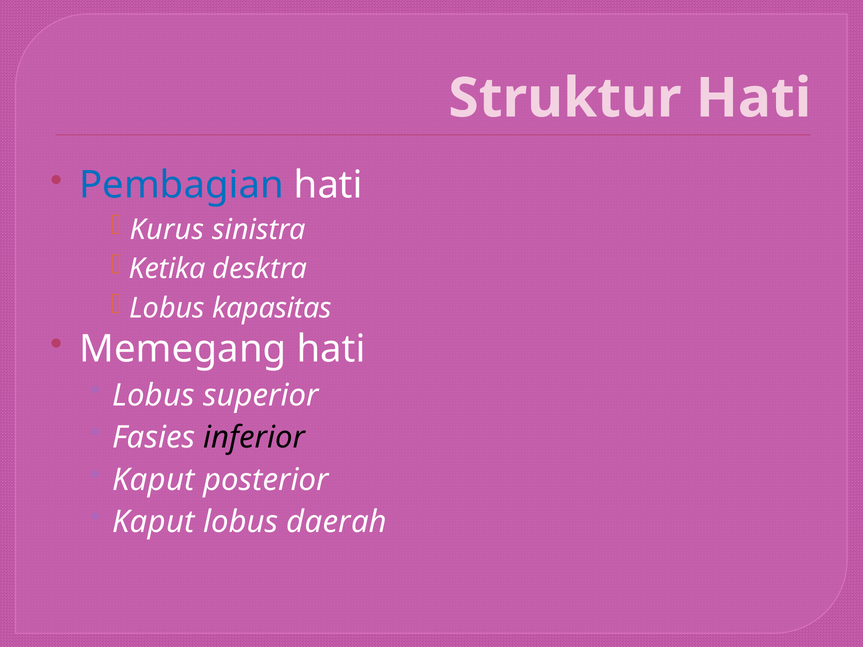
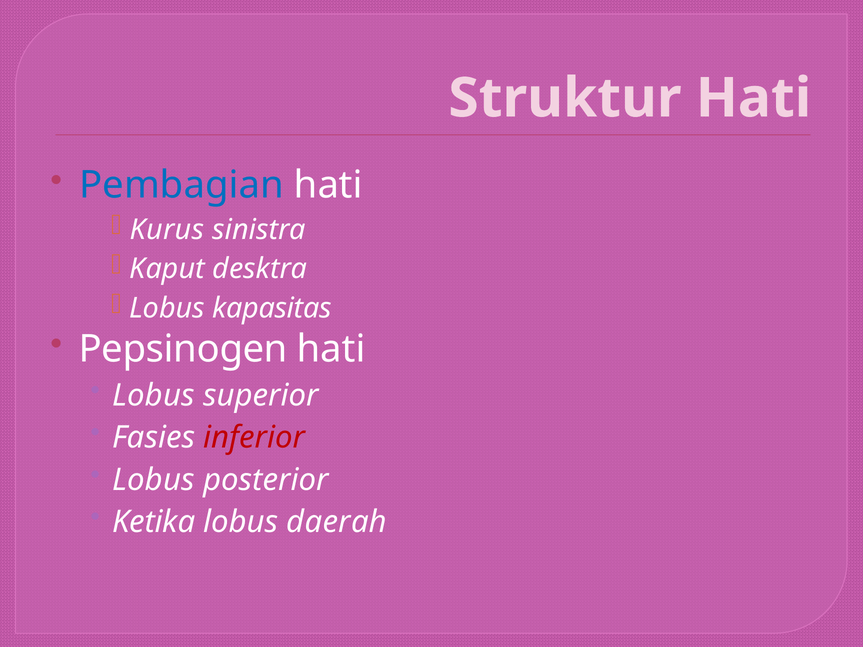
Ketika: Ketika -> Kaput (167, 269)
Memegang: Memegang -> Pepsinogen (183, 349)
inferior colour: black -> red (254, 438)
Kaput: Kaput -> Lobus (153, 480)
Kaput: Kaput -> Ketika (154, 522)
